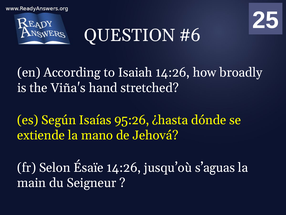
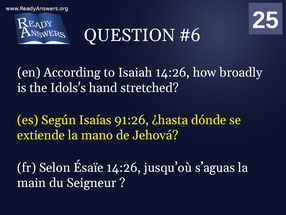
Viña's: Viña's -> Idols's (68, 88)
95:26: 95:26 -> 91:26 (132, 120)
